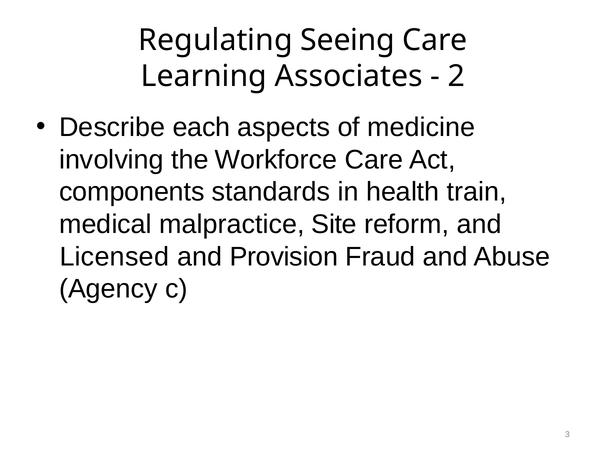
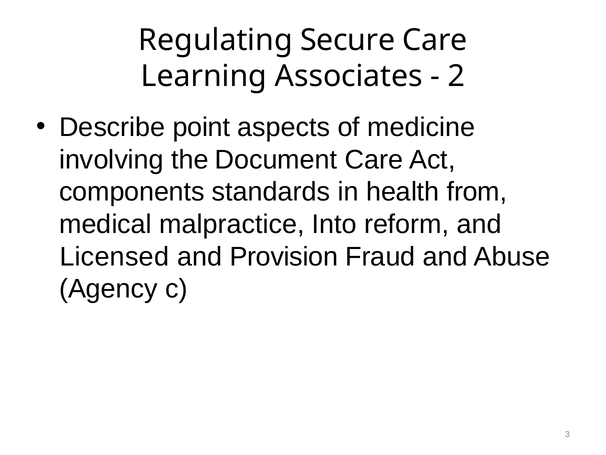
Seeing: Seeing -> Secure (348, 40)
each: each -> point (201, 127)
Workforce: Workforce -> Document (276, 159)
train: train -> from (477, 192)
Site: Site -> Into (334, 224)
